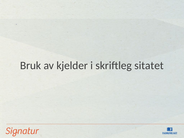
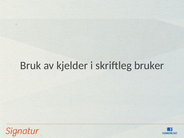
sitatet: sitatet -> bruker (149, 66)
